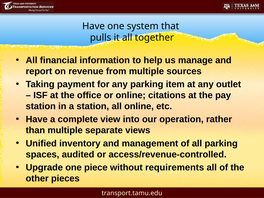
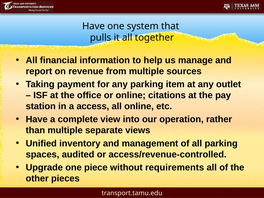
a station: station -> access (93, 106)
